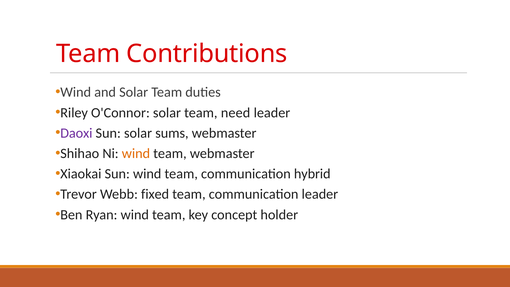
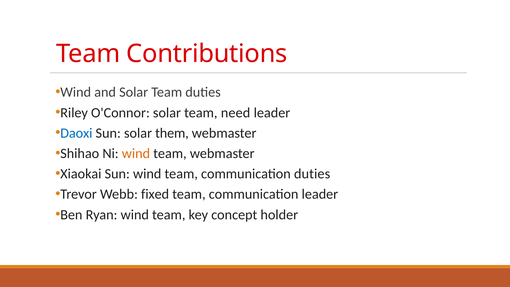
Daoxi colour: purple -> blue (76, 133)
sums: sums -> them (172, 133)
communication hybrid: hybrid -> duties (312, 174)
